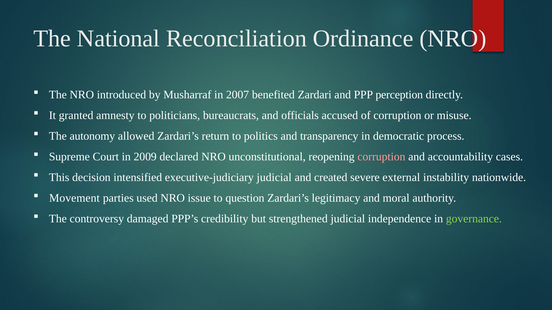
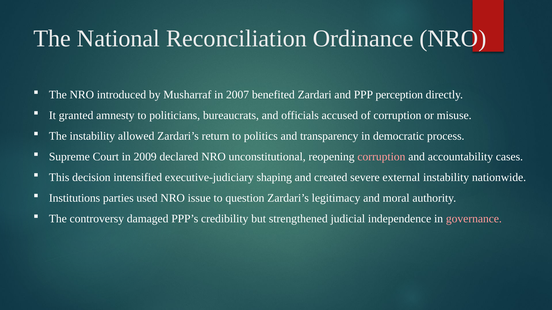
The autonomy: autonomy -> instability (92, 136)
executive-judiciary judicial: judicial -> shaping (274, 178)
Movement: Movement -> Institutions (75, 198)
governance colour: light green -> pink (474, 219)
